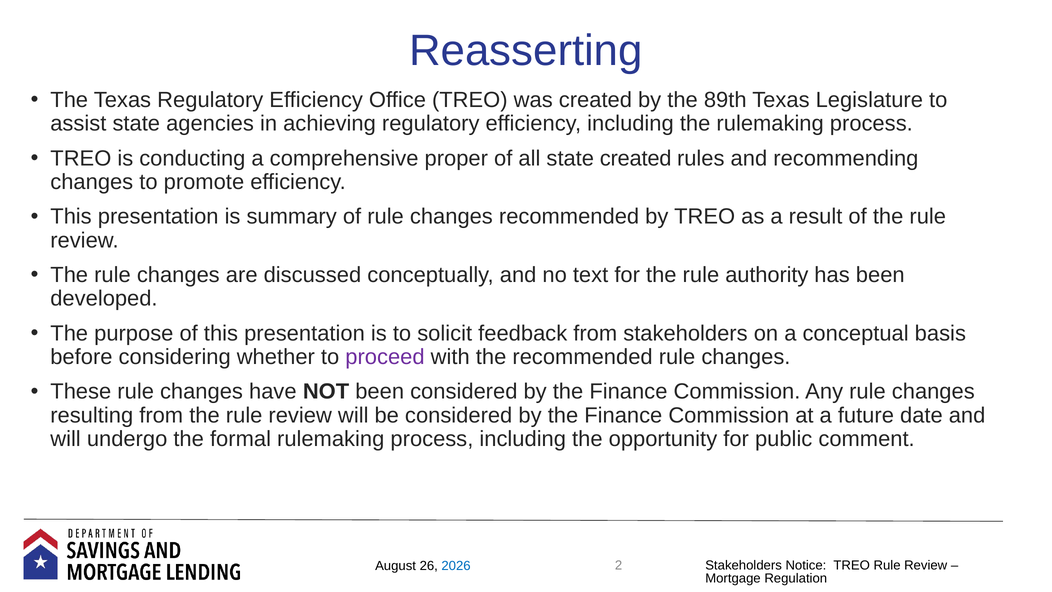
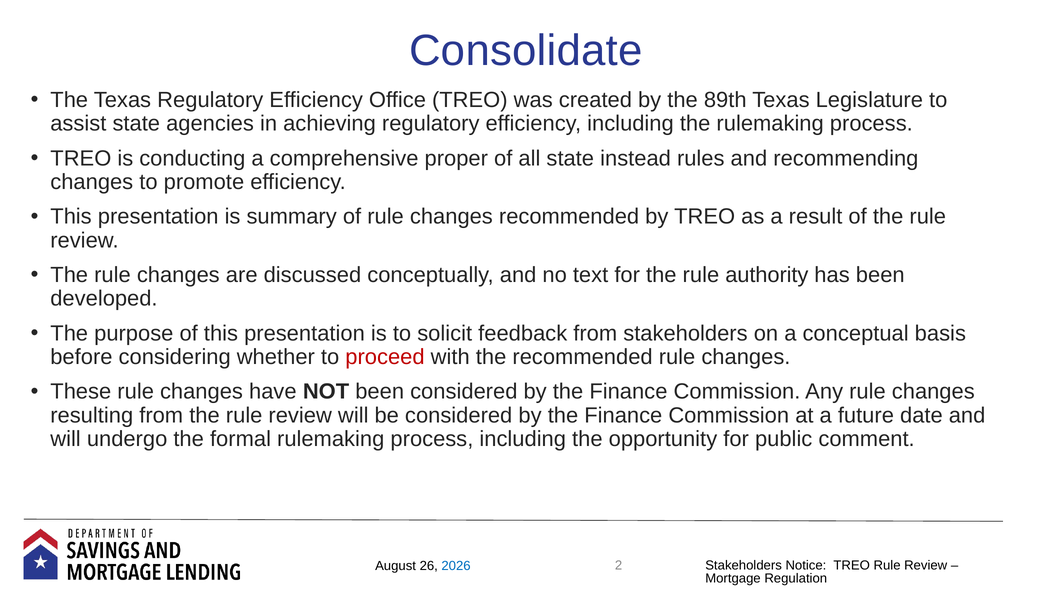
Reasserting: Reasserting -> Consolidate (526, 51)
state created: created -> instead (636, 158)
proceed colour: purple -> red (385, 357)
